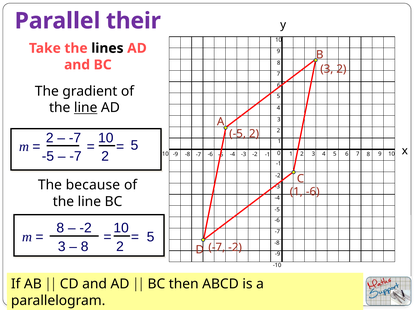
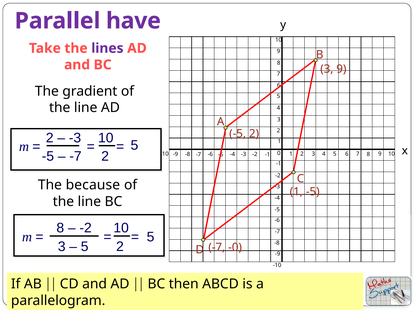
Parallel their: their -> have (133, 21)
lines colour: black -> purple (107, 48)
3 2: 2 -> 9 (341, 69)
line underline: present -> none (86, 108)
-7: -7 -> -3 (75, 138)
1 -6: -6 -> -5 (313, 192)
8: 8 -> 5 (85, 247)
-7 -2: -2 -> -0 (235, 248)
